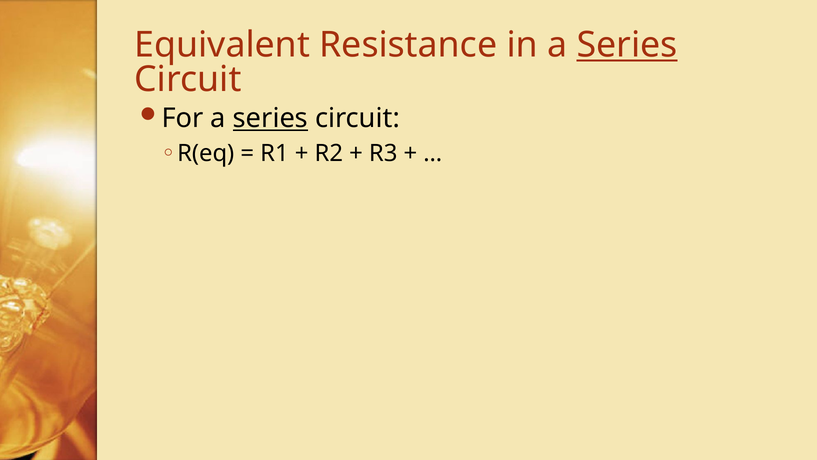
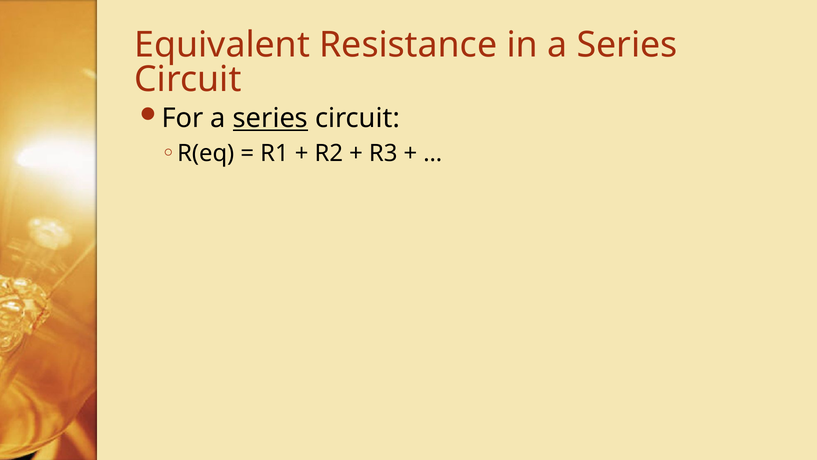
Series underline: present -> none (627, 45)
